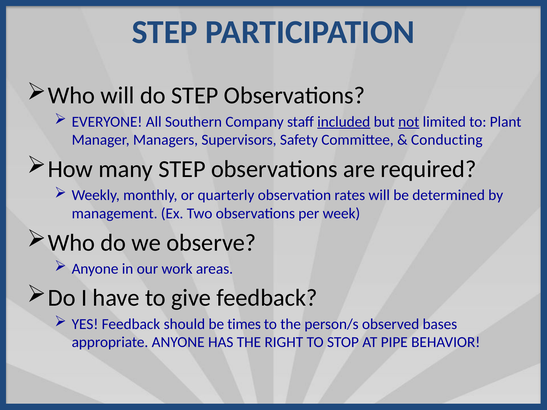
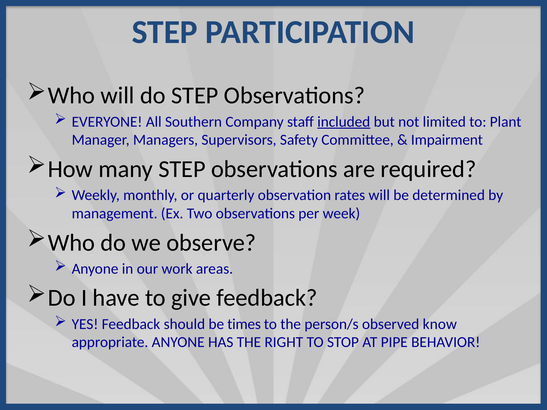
not underline: present -> none (409, 122)
Conducting: Conducting -> Impairment (447, 140)
bases: bases -> know (440, 324)
